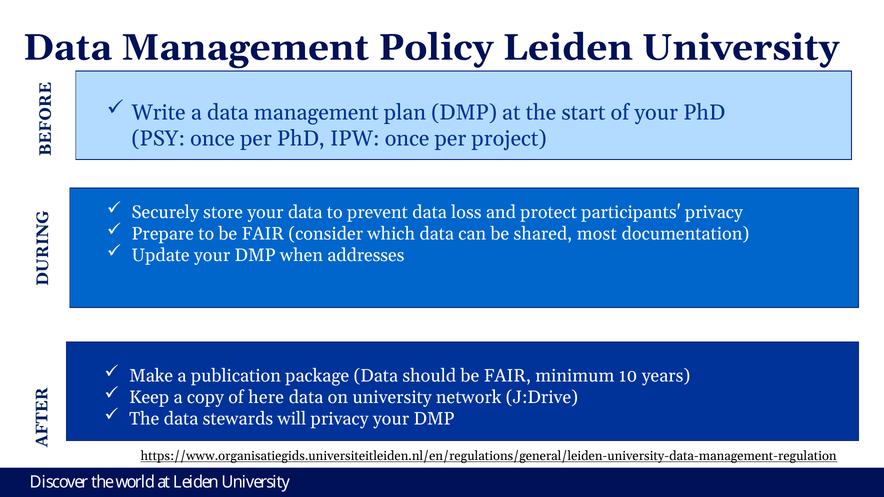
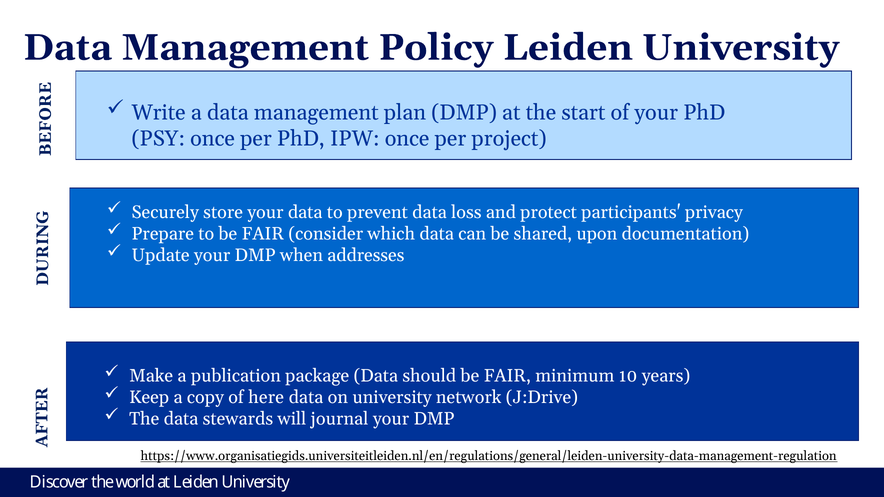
most: most -> upon (597, 234)
will privacy: privacy -> journal (340, 419)
